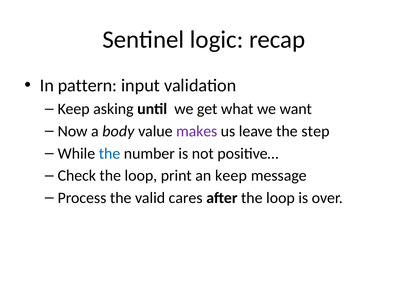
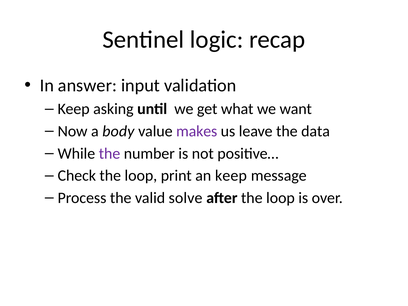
pattern: pattern -> answer (87, 86)
step: step -> data (316, 131)
the colour: blue -> purple (110, 153)
cares: cares -> solve (186, 198)
